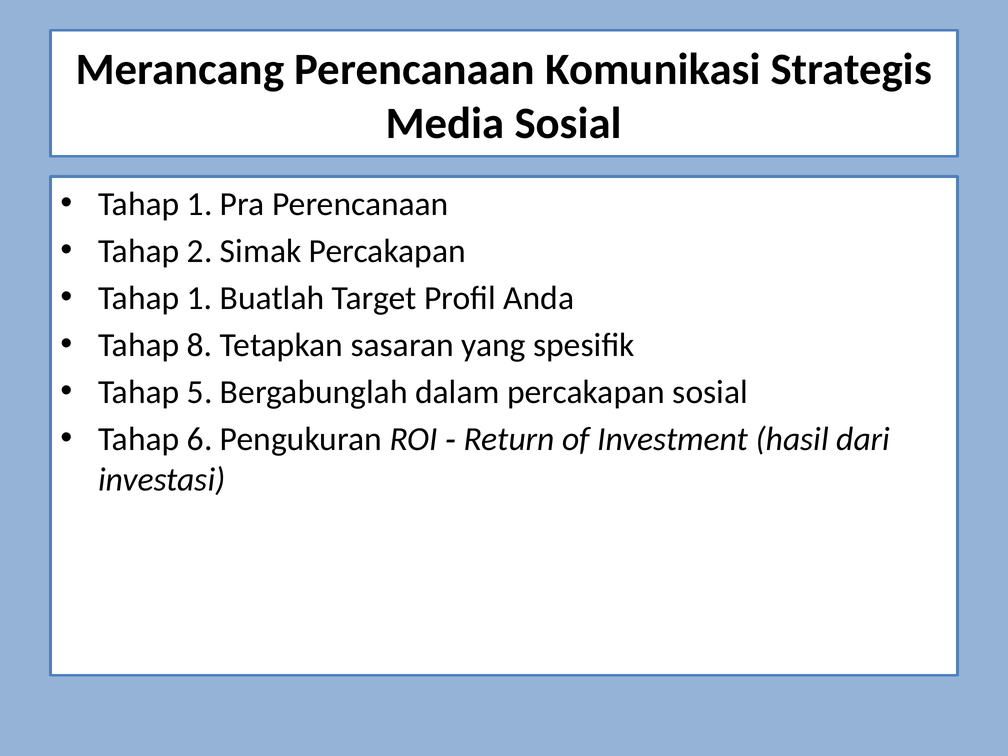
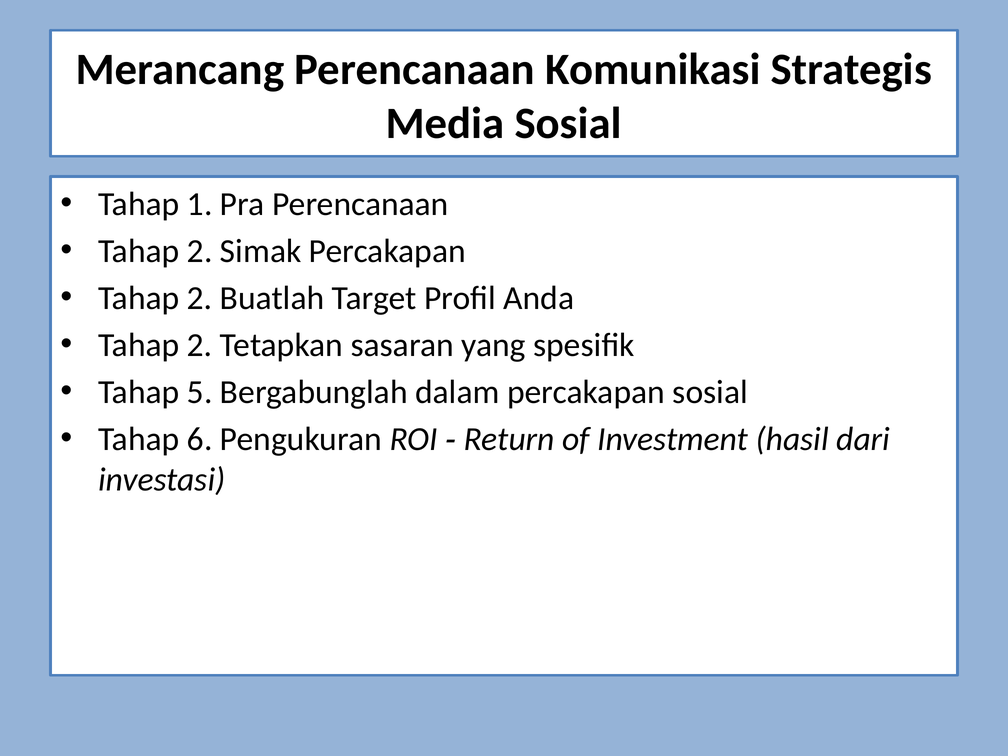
1: 1 -> 2 (200, 298)
8: 8 -> 2 (200, 345)
